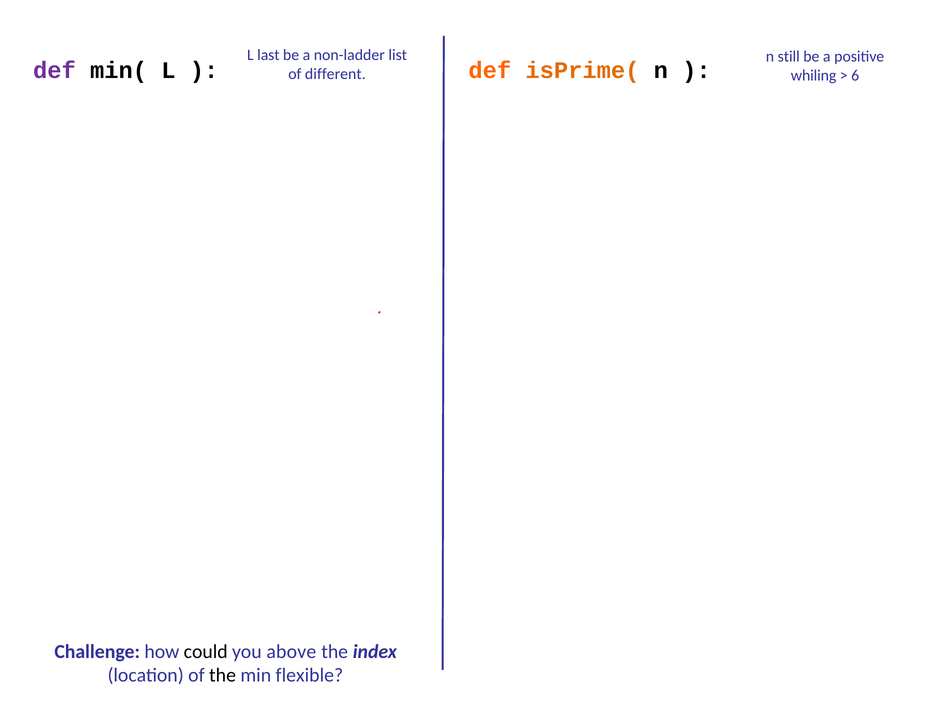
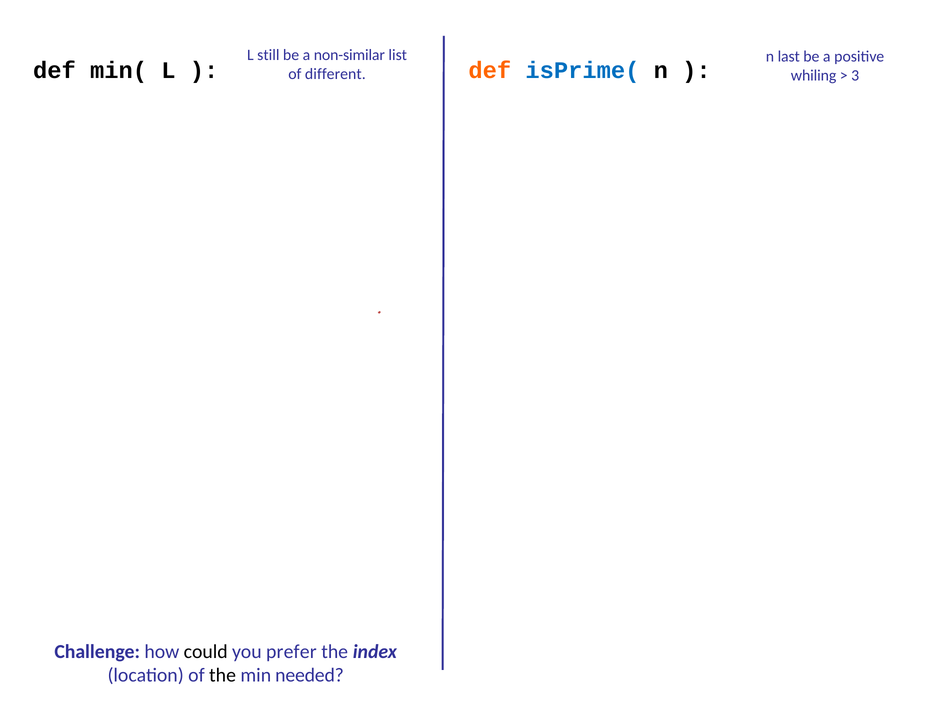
last: last -> still (268, 55)
non-ladder: non-ladder -> non-similar (349, 55)
still: still -> last (789, 57)
def colour: purple -> black (54, 70)
isPrime( colour: orange -> blue (582, 70)
6: 6 -> 3 (855, 76)
above: above -> prefer (291, 651)
flexible: flexible -> needed (310, 675)
